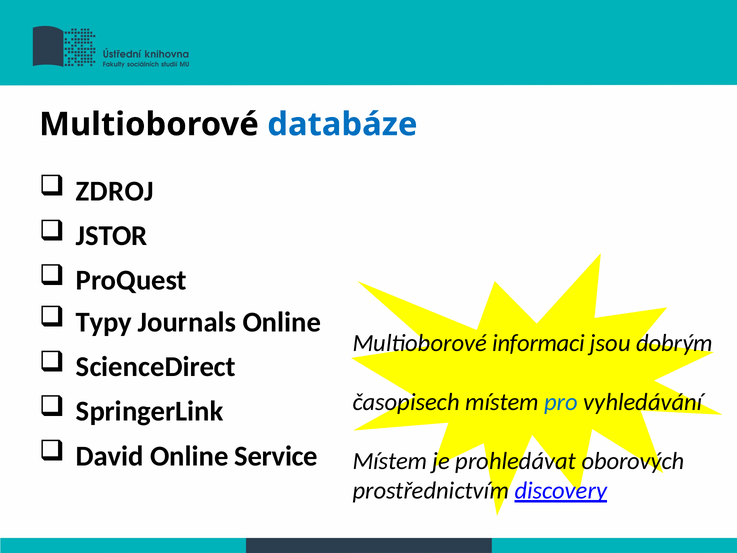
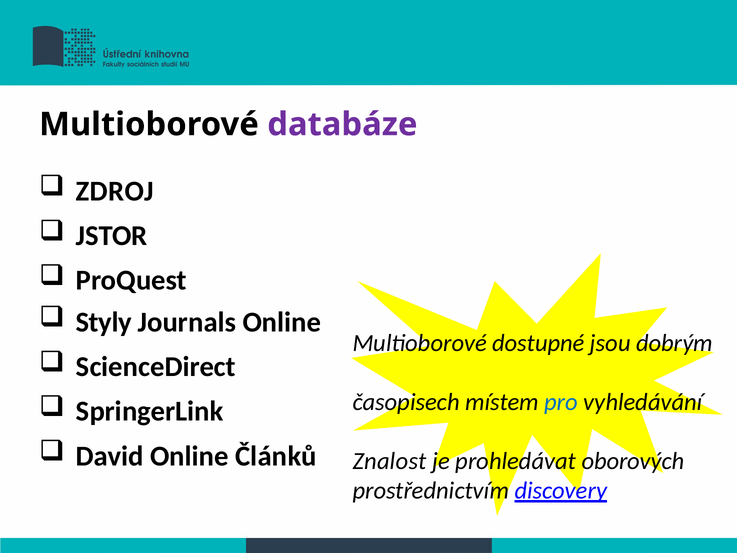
databáze colour: blue -> purple (342, 124)
Typy: Typy -> Styly (104, 322)
informaci: informaci -> dostupné (538, 343)
Service: Service -> Článků (276, 456)
Místem: Místem -> Znalost (390, 461)
